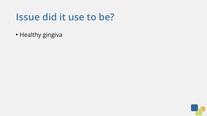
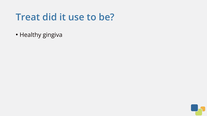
Issue: Issue -> Treat (28, 17)
